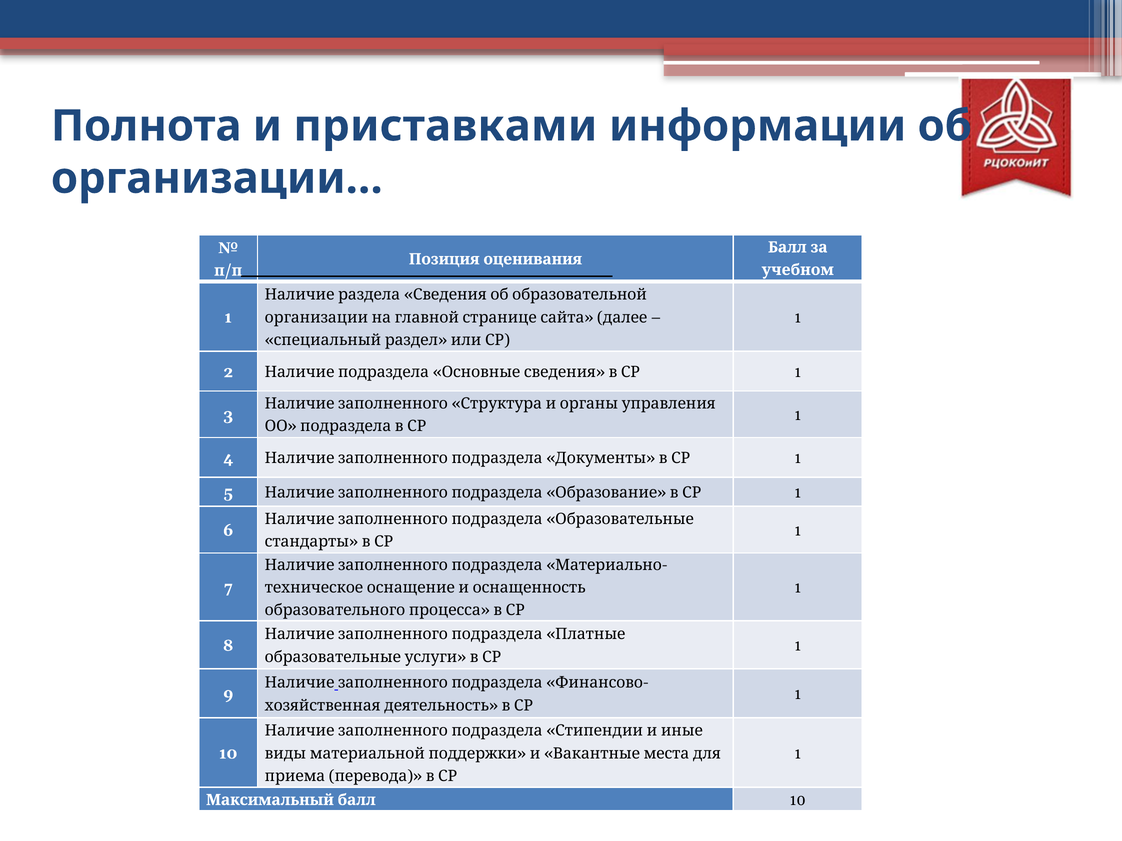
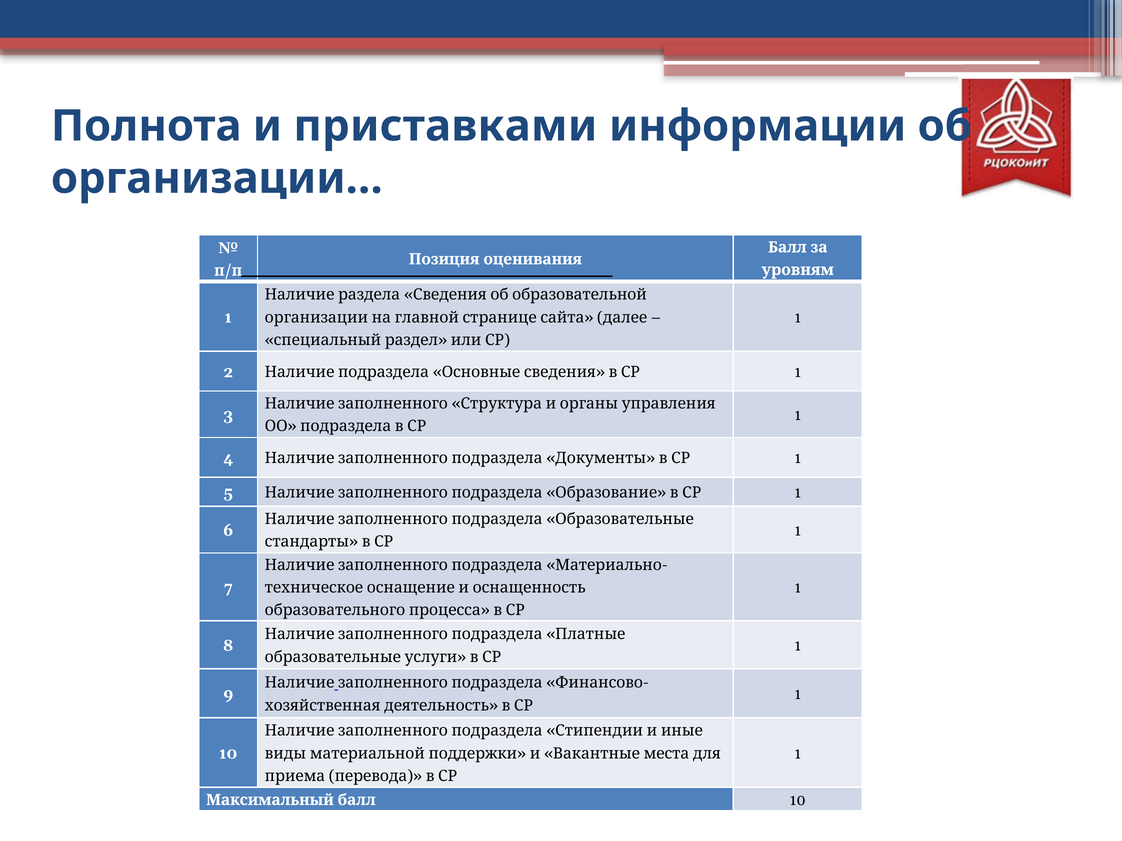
учебном: учебном -> уровням (798, 270)
